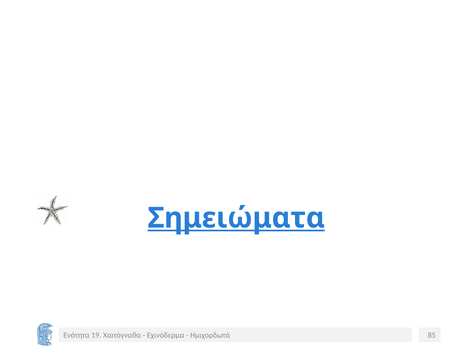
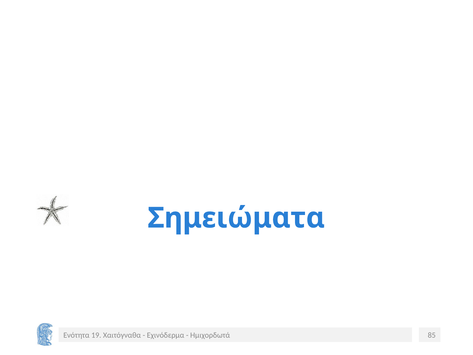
Σημειώματα underline: present -> none (236, 218)
